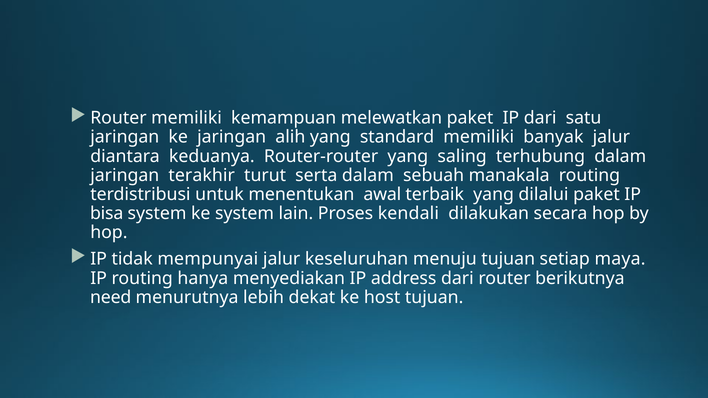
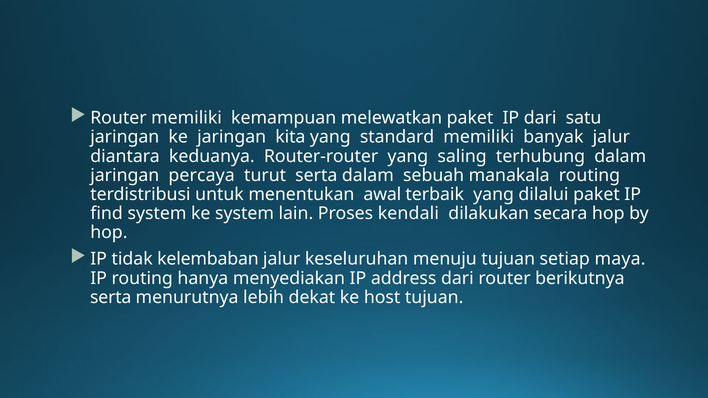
alih: alih -> kita (290, 137)
terakhir: terakhir -> percaya (202, 175)
bisa: bisa -> find (107, 214)
mempunyai: mempunyai -> kelembaban (208, 259)
need: need -> serta (111, 297)
